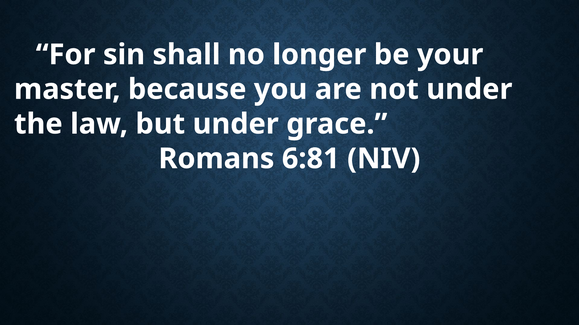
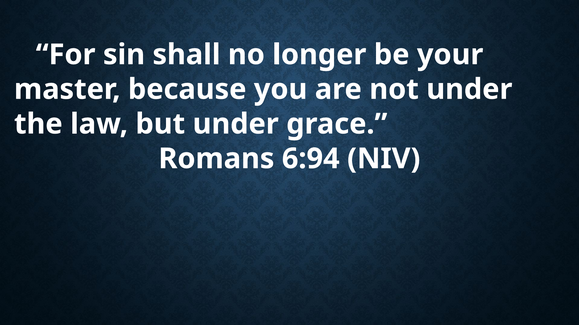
6:81: 6:81 -> 6:94 (311, 159)
